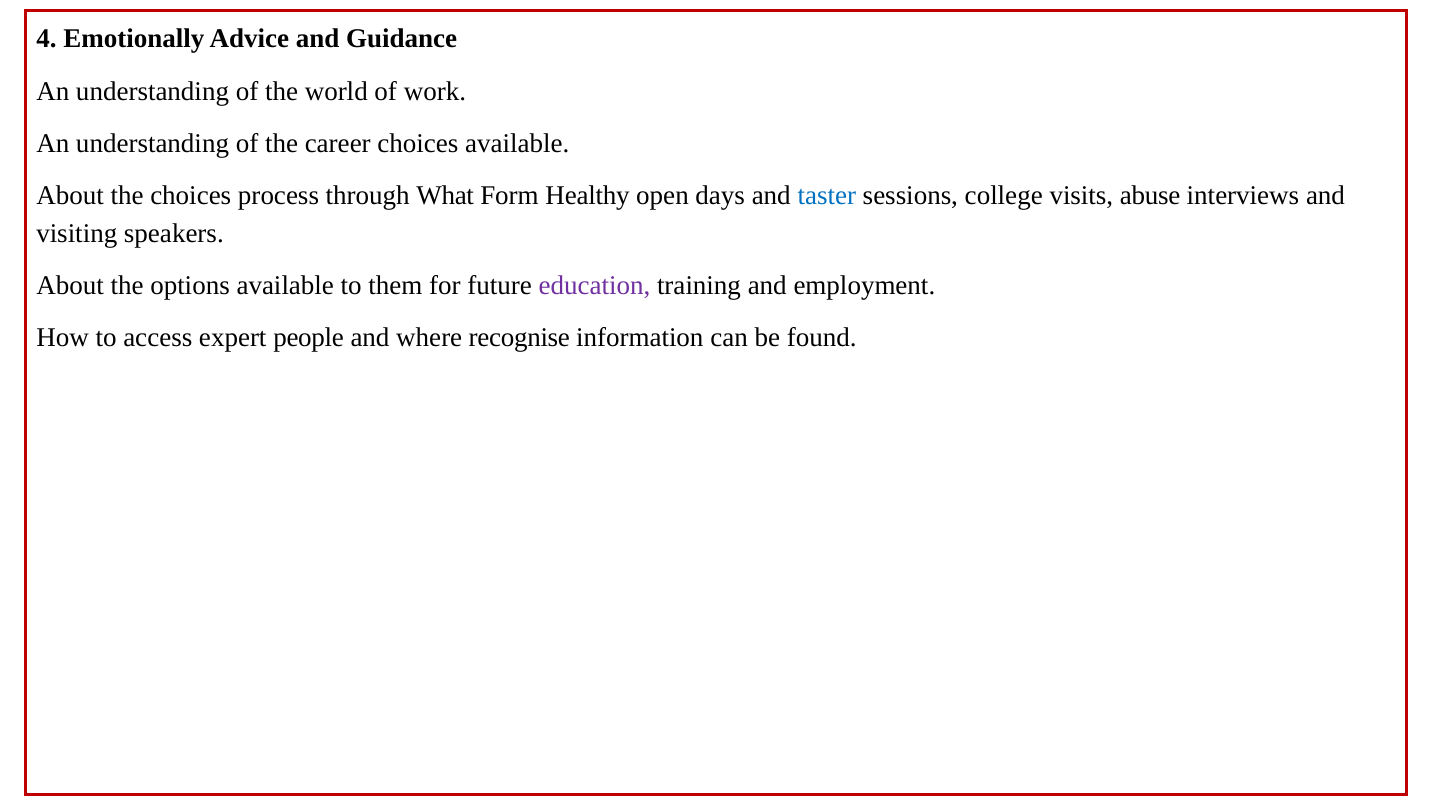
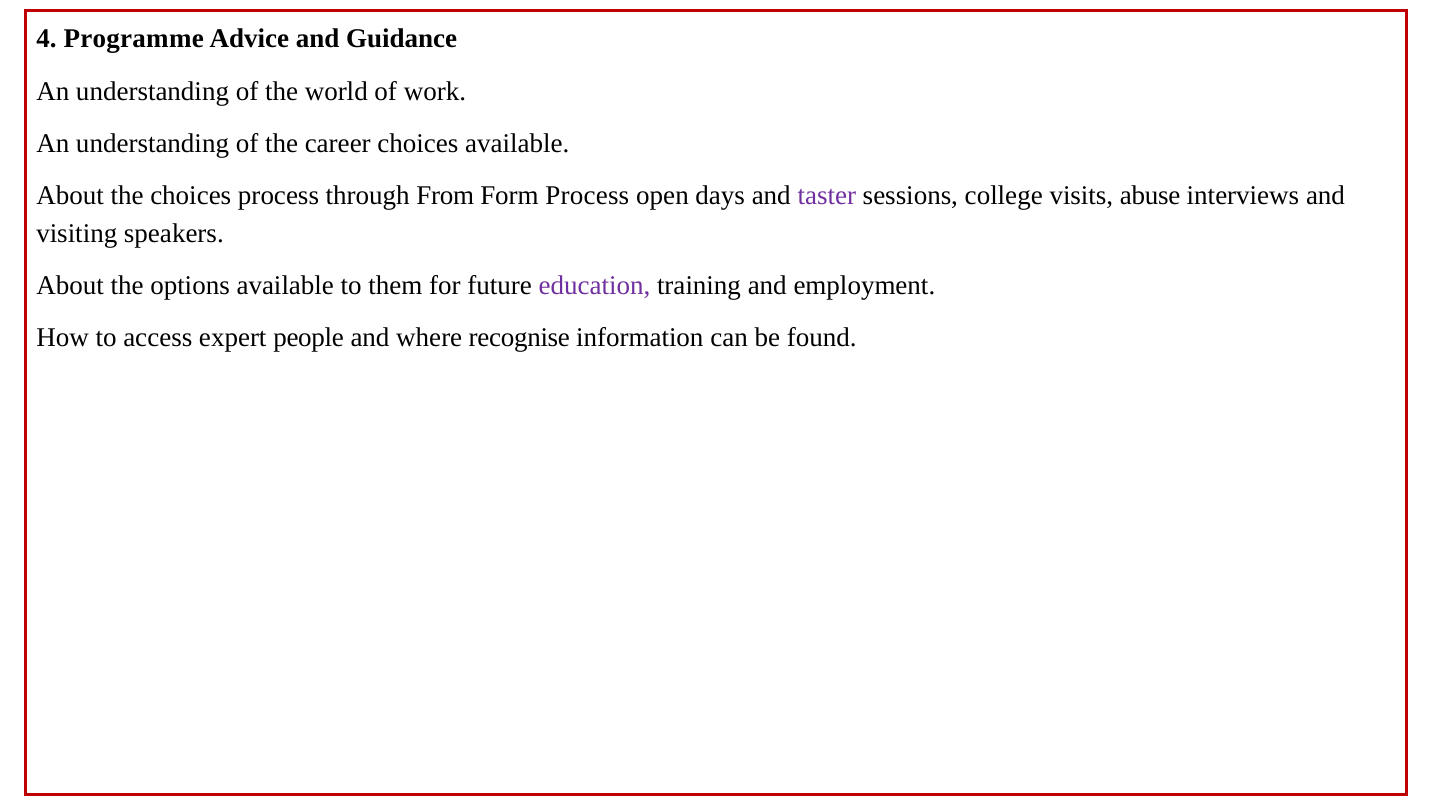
Emotionally: Emotionally -> Programme (134, 39)
What: What -> From (445, 196)
Form Healthy: Healthy -> Process (587, 196)
taster colour: blue -> purple (827, 196)
